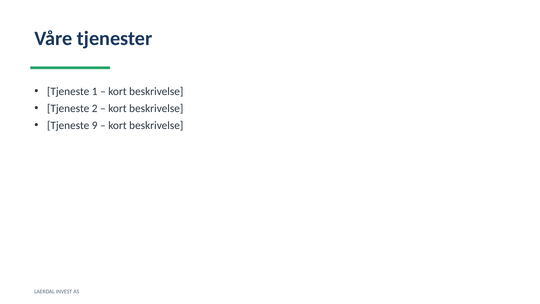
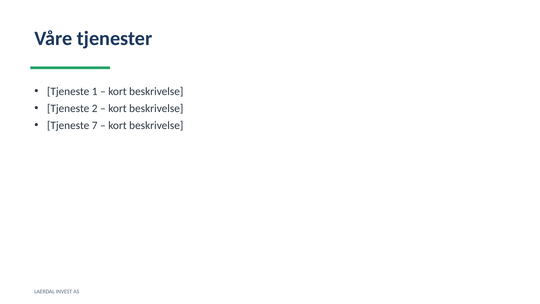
9: 9 -> 7 (95, 125)
